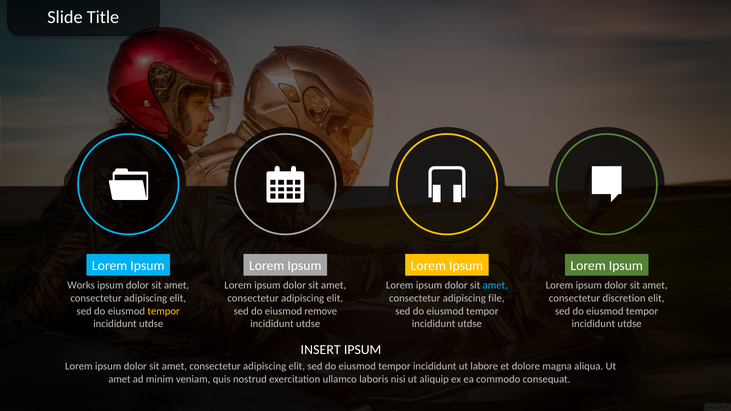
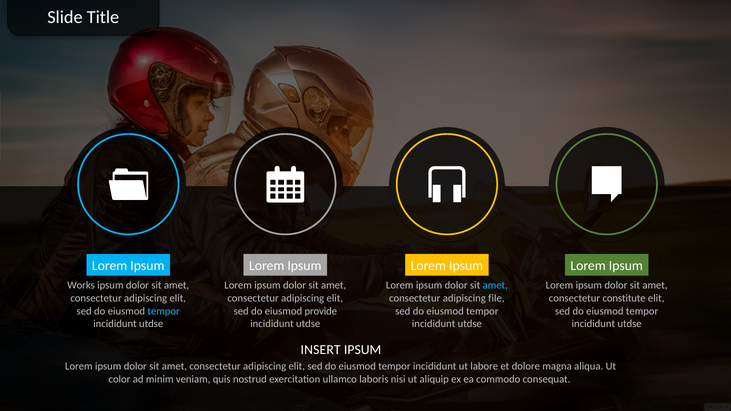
discretion: discretion -> constitute (624, 298)
tempor colour: yellow -> light blue (164, 311)
remove: remove -> provide (321, 311)
amet: amet -> color (119, 379)
